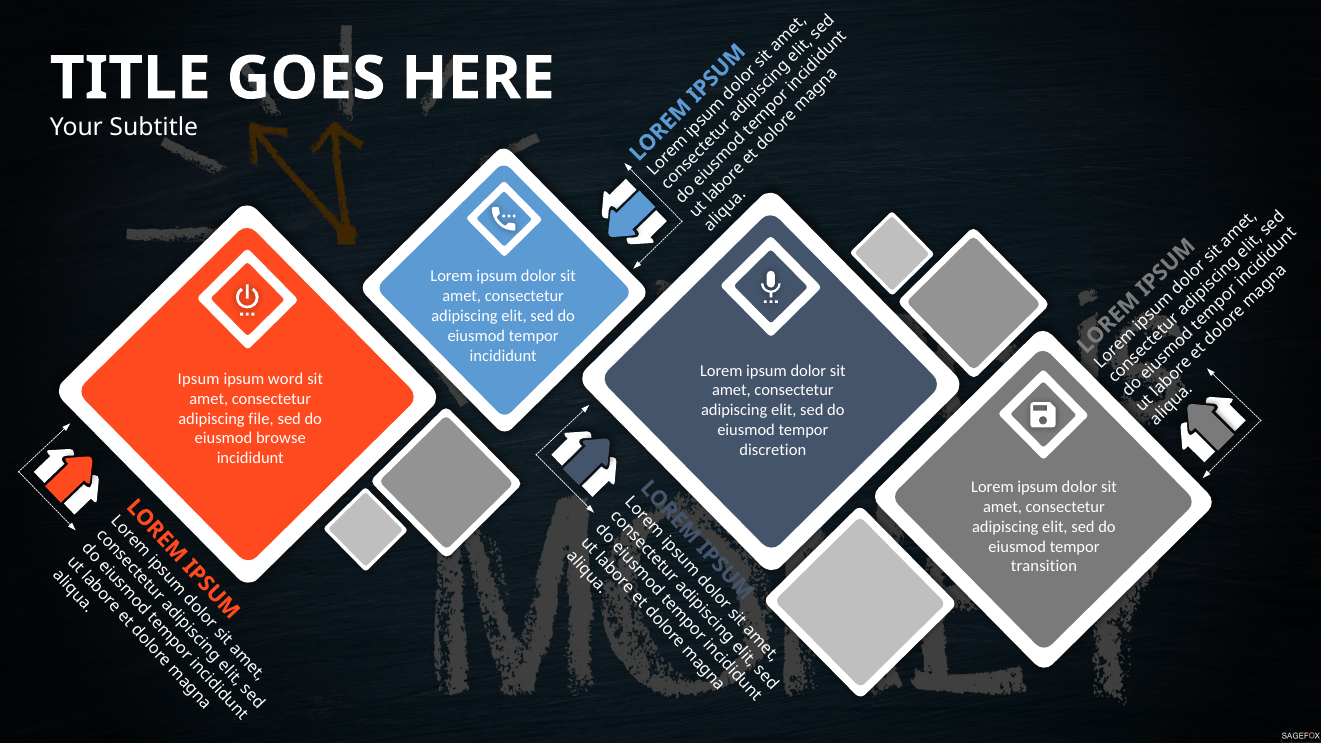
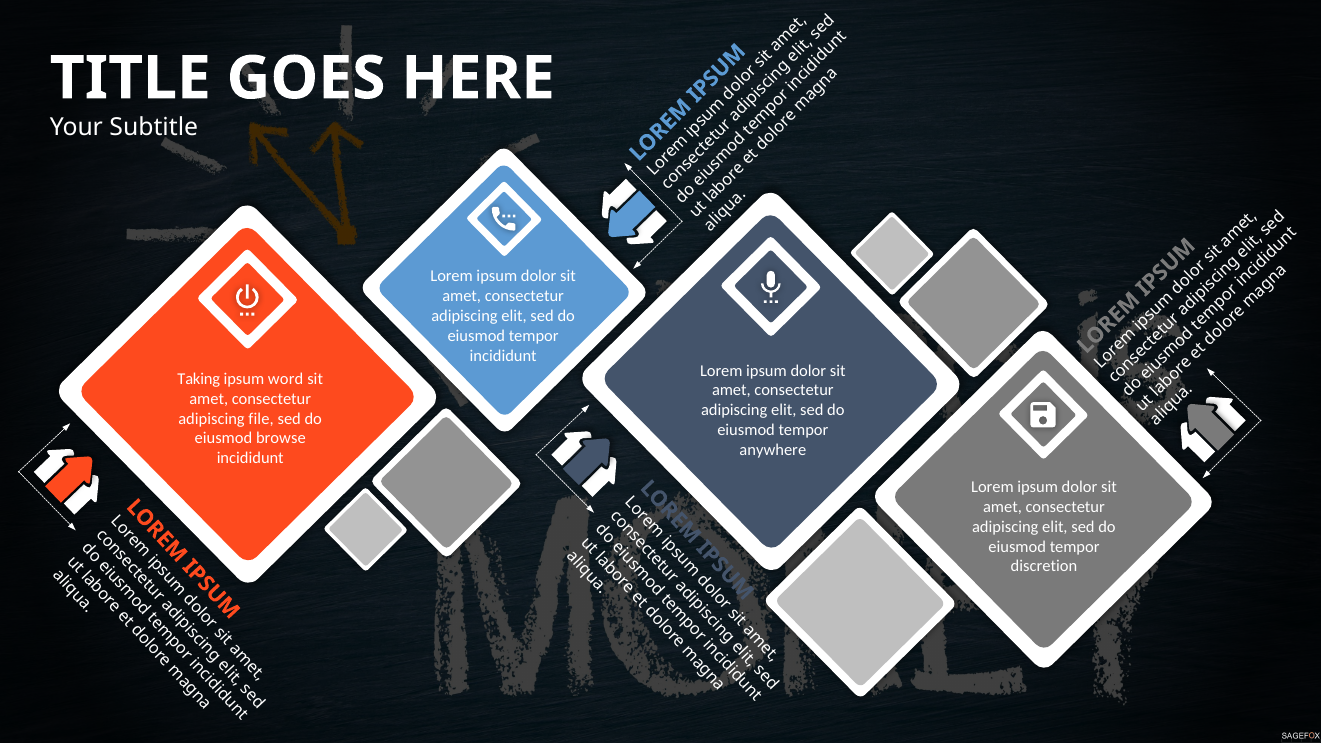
Ipsum: Ipsum -> Taking (199, 379)
discretion: discretion -> anywhere (773, 450)
transition: transition -> discretion (1044, 567)
